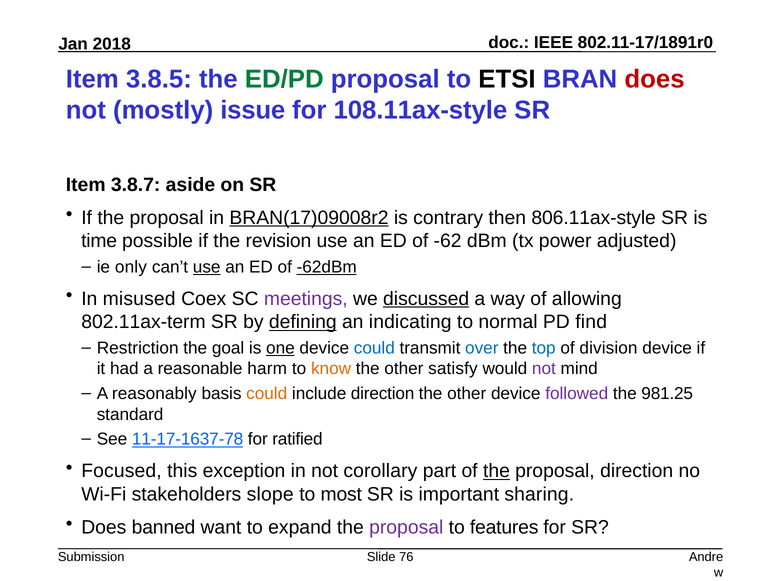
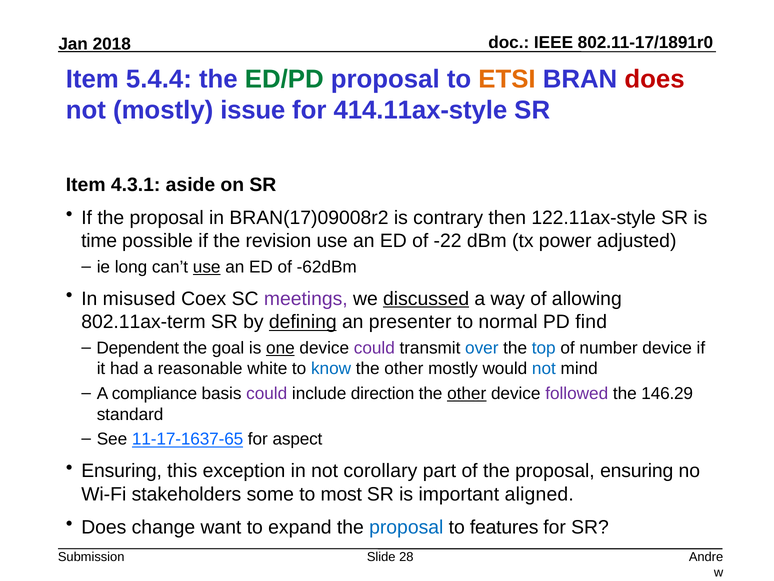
3.8.5: 3.8.5 -> 5.4.4 (159, 79)
ETSI colour: black -> orange (507, 79)
108.11ax-style: 108.11ax-style -> 414.11ax-style (420, 110)
3.8.7: 3.8.7 -> 4.3.1 (136, 185)
BRAN(17)09008r2 underline: present -> none (309, 217)
806.11ax-style: 806.11ax-style -> 122.11ax-style (594, 217)
-62: -62 -> -22 (448, 241)
only: only -> long (131, 267)
-62dBm underline: present -> none (327, 267)
indicating: indicating -> presenter (410, 322)
Restriction: Restriction -> Dependent (138, 348)
could colour: blue -> purple (374, 348)
division: division -> number (609, 348)
harm: harm -> white (267, 368)
know colour: orange -> blue (331, 368)
other satisfy: satisfy -> mostly (453, 368)
not colour: purple -> blue (544, 368)
reasonably: reasonably -> compliance (154, 393)
could colour: orange -> purple (267, 393)
other underline: none -> present (467, 393)
981.25: 981.25 -> 146.29 (667, 393)
11-17-1637-78: 11-17-1637-78 -> 11-17-1637-65 (188, 439)
ratified: ratified -> aspect (297, 439)
Focused: Focused -> Ensuring (122, 471)
the underline: present -> none (496, 471)
proposal direction: direction -> ensuring (637, 471)
slope: slope -> some (270, 494)
sharing: sharing -> aligned (539, 494)
banned: banned -> change (163, 527)
proposal colour: purple -> blue (406, 527)
76: 76 -> 28 (406, 557)
